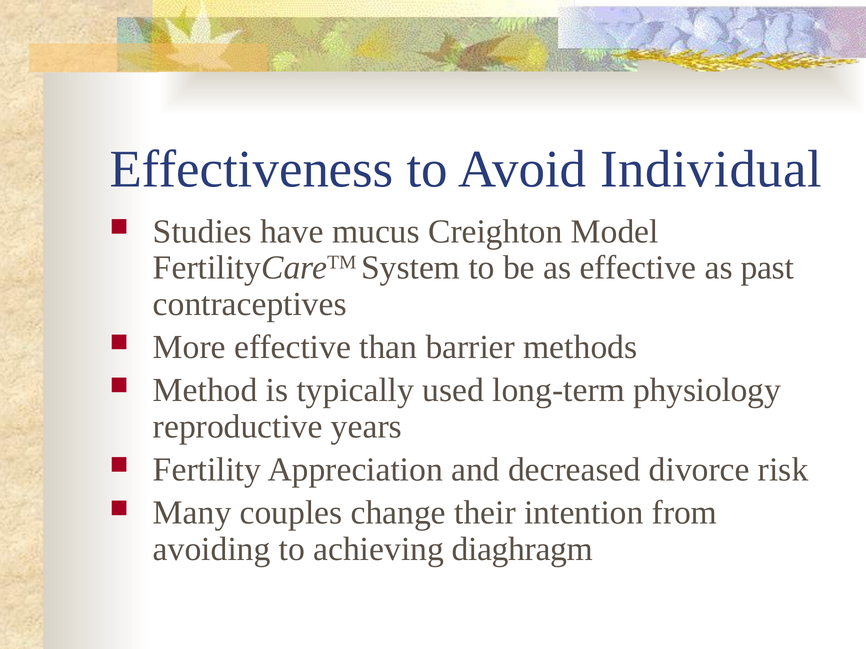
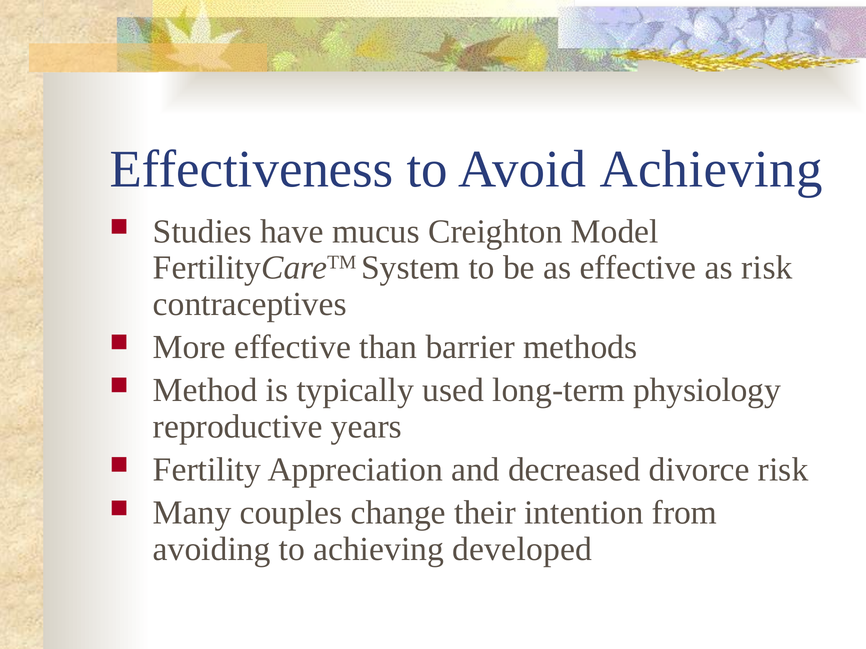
Avoid Individual: Individual -> Achieving (711, 170)
as past: past -> risk (767, 268)
diaghragm: diaghragm -> developed (522, 550)
